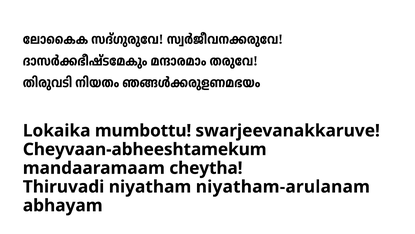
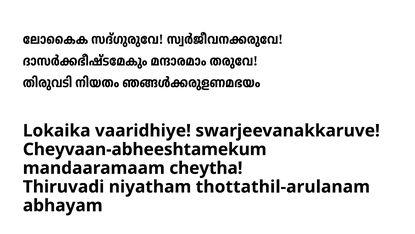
mumbottu: mumbottu -> vaaridhiye (143, 130)
niyatham-arulanam: niyatham-arulanam -> thottathil-arulanam (283, 186)
